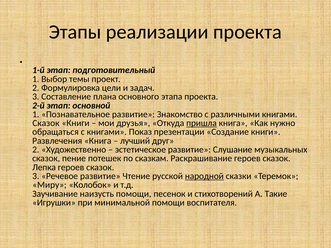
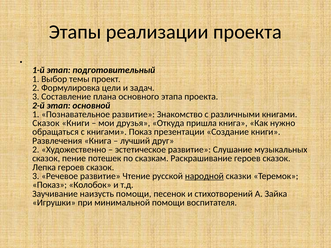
пришла underline: present -> none (201, 123)
Миру: Миру -> Показ (50, 185)
Такие: Такие -> Зайка (276, 194)
